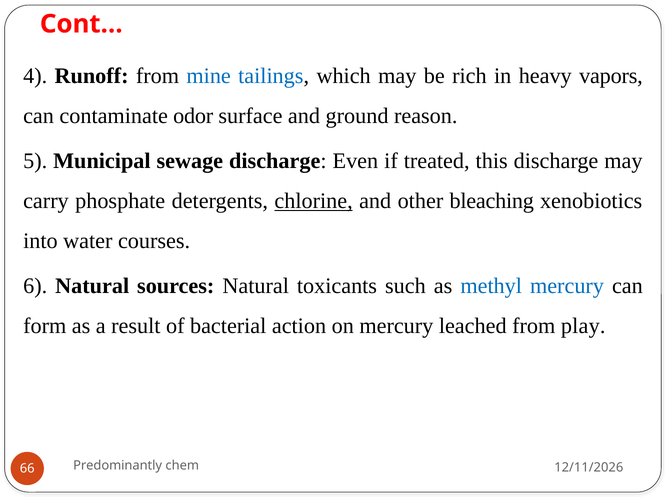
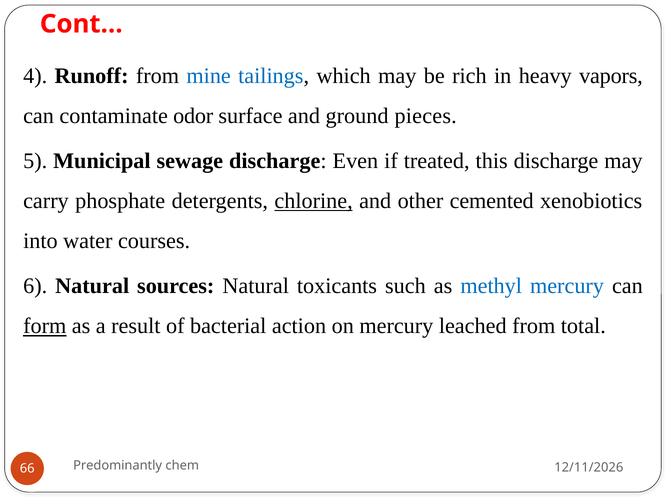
reason: reason -> pieces (426, 116)
bleaching: bleaching -> cemented (492, 201)
form underline: none -> present (45, 326)
play: play -> total (583, 326)
